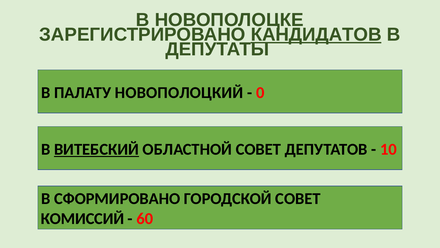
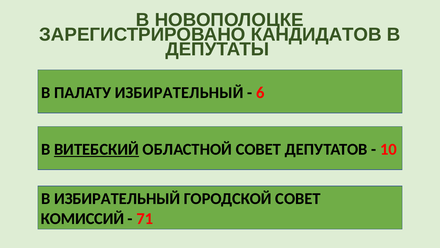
КАНДИДАТОВ underline: present -> none (316, 34)
ПАЛАТУ НОВОПОЛОЦКИЙ: НОВОПОЛОЦКИЙ -> ИЗБИРАТЕЛЬНЫЙ (179, 92)
0: 0 -> 6 (260, 92)
В СФОРМИРОВАНО: СФОРМИРОВАНО -> ИЗБИРАТЕЛЬНЫЙ (117, 198)
60: 60 -> 71 (145, 218)
